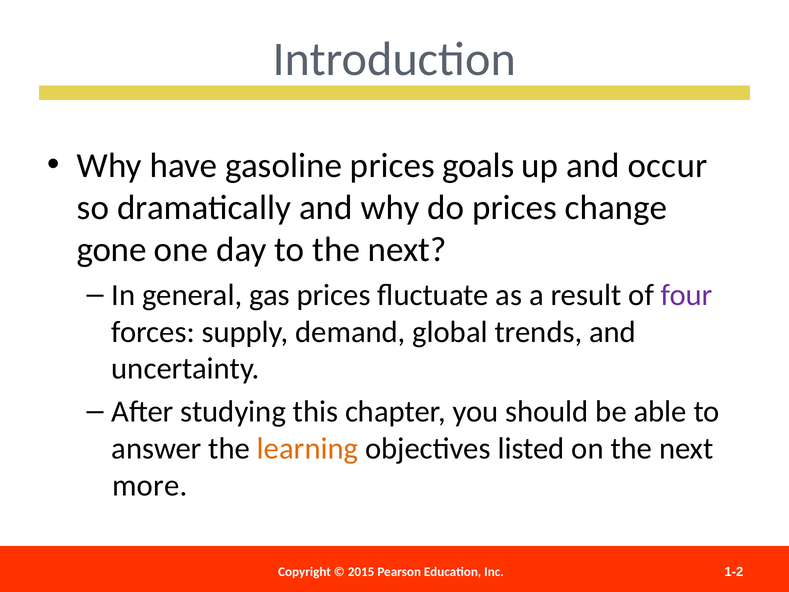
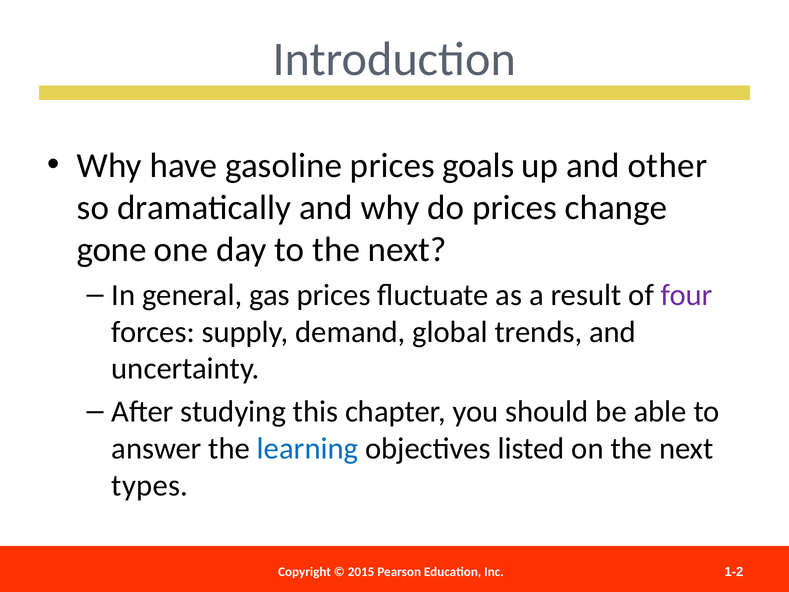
occur: occur -> other (667, 166)
learning colour: orange -> blue (308, 449)
more: more -> types (150, 485)
